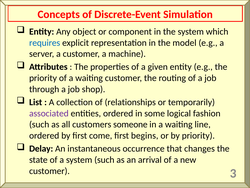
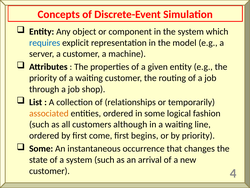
associated colour: purple -> orange (49, 113)
someone: someone -> although (130, 124)
Delay: Delay -> Some (41, 148)
3: 3 -> 4 (233, 173)
